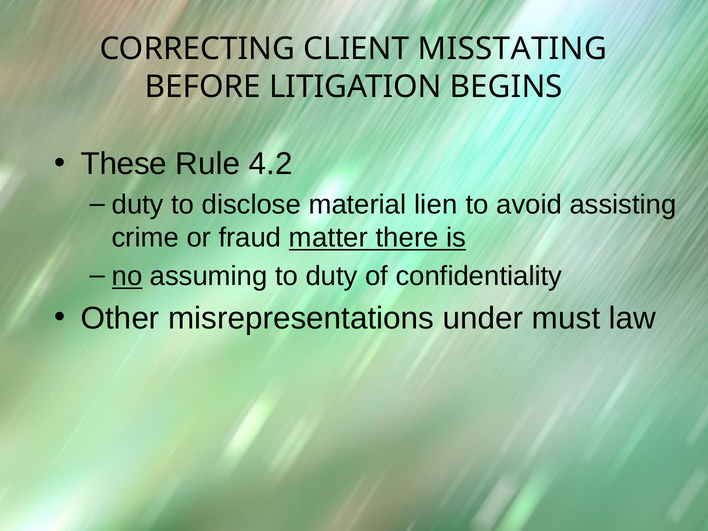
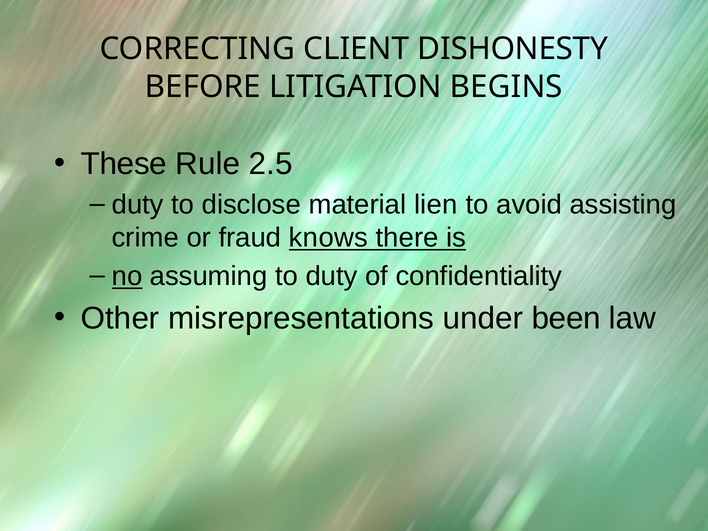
MISSTATING: MISSTATING -> DISHONESTY (513, 49)
4.2: 4.2 -> 2.5 (271, 164)
matter: matter -> knows (329, 238)
must: must -> been (566, 318)
